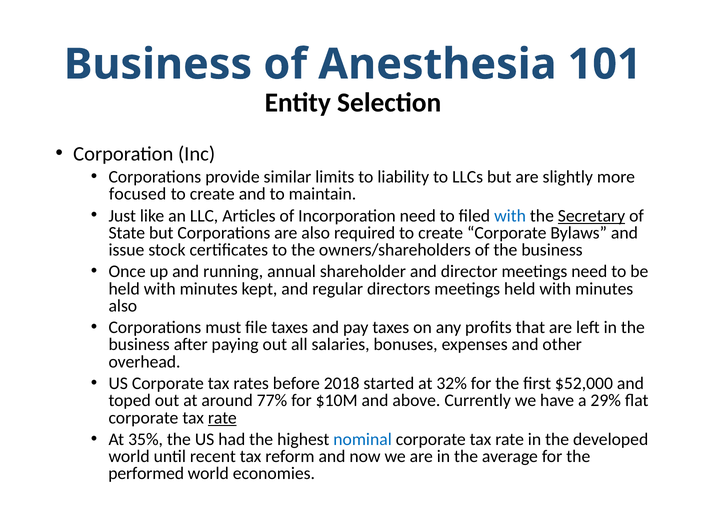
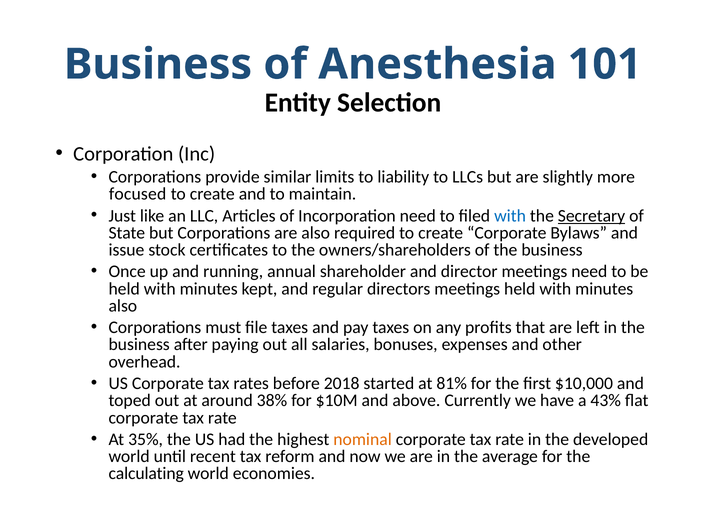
32%: 32% -> 81% (452, 383)
$52,000: $52,000 -> $10,000 (584, 383)
77%: 77% -> 38% (272, 400)
29%: 29% -> 43% (606, 400)
rate underline: present -> none (222, 417)
nominal colour: blue -> orange (363, 439)
performed: performed -> calculating (146, 473)
